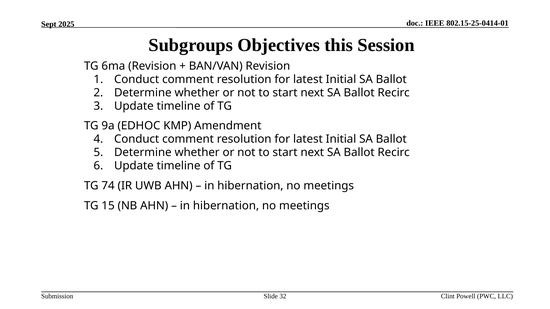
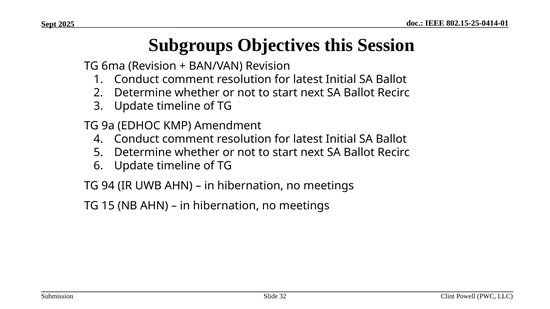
74: 74 -> 94 (108, 186)
